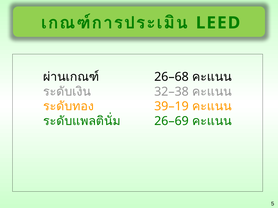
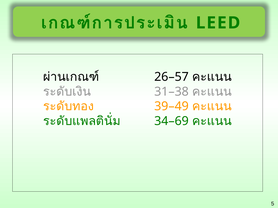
26–68: 26–68 -> 26–57 (172, 77)
32–38: 32–38 -> 31–38 (172, 92)
39–19: 39–19 -> 39–49 (172, 107)
26–69: 26–69 -> 34–69 (172, 121)
